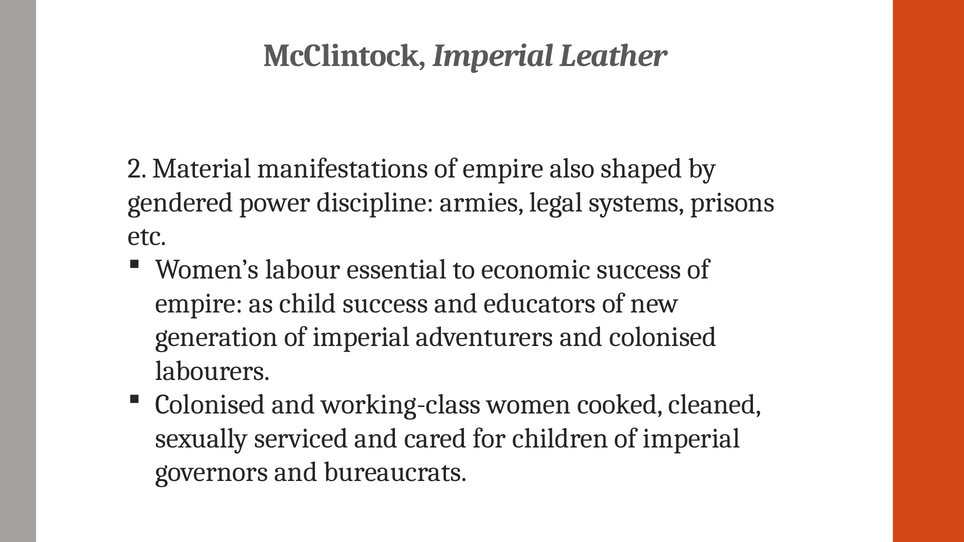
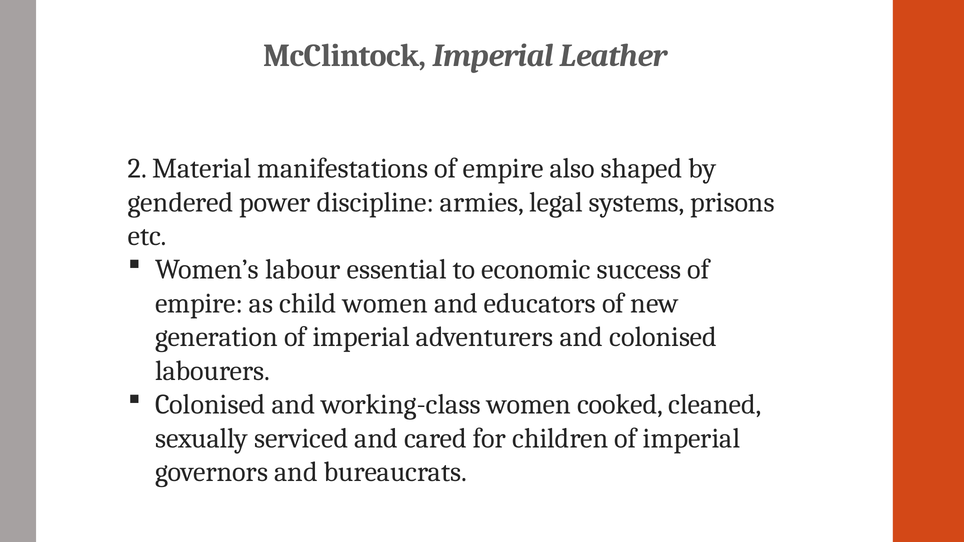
child success: success -> women (385, 304)
